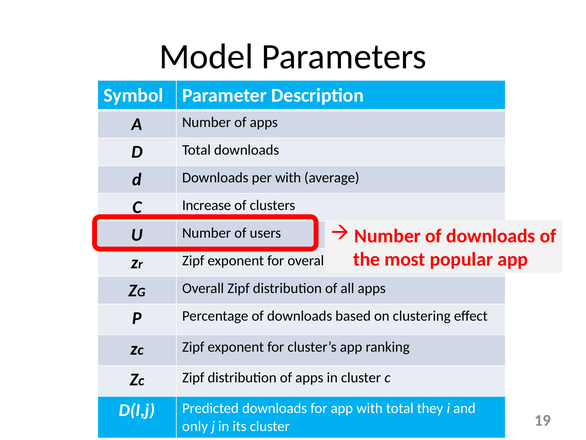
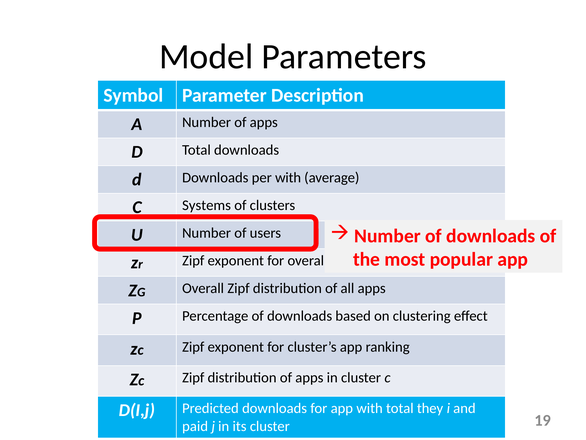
Increase: Increase -> Systems (207, 205)
only: only -> paid (195, 426)
